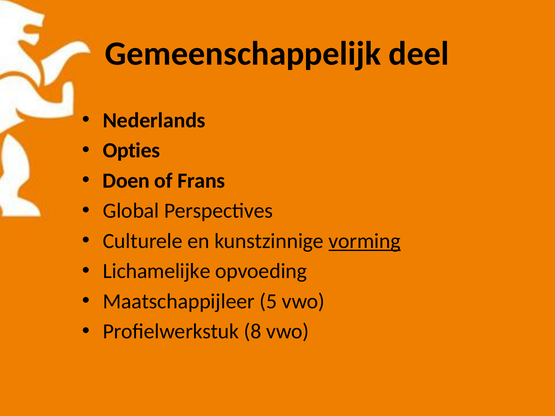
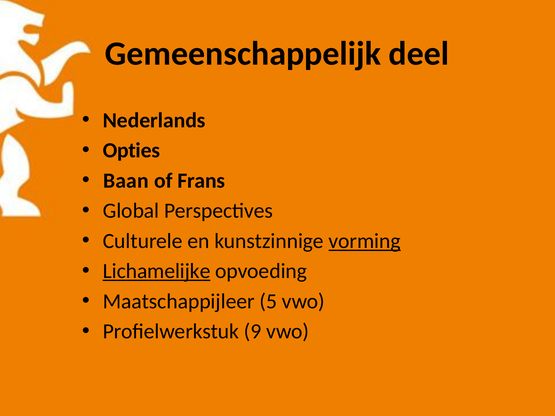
Doen: Doen -> Baan (126, 181)
Lichamelijke underline: none -> present (157, 271)
8: 8 -> 9 (253, 332)
